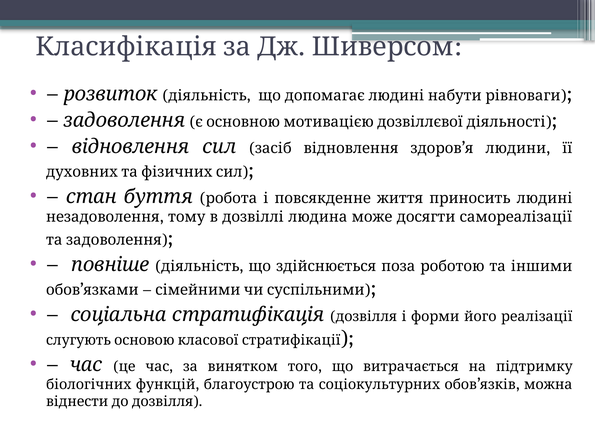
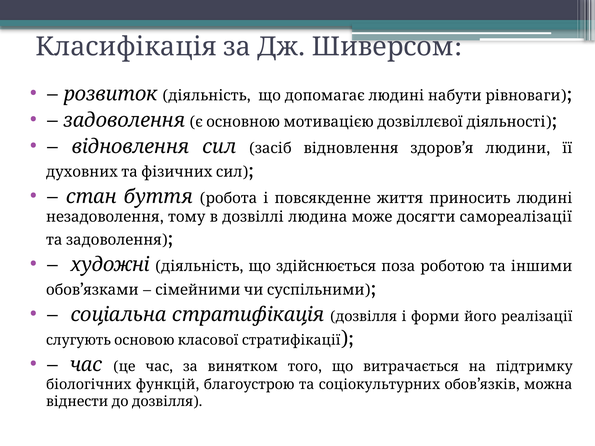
повніше: повніше -> художні (110, 265)
